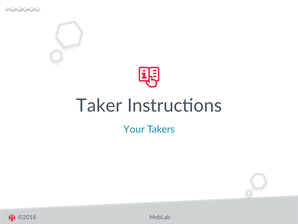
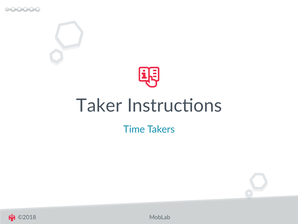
Your: Your -> Time (134, 129)
